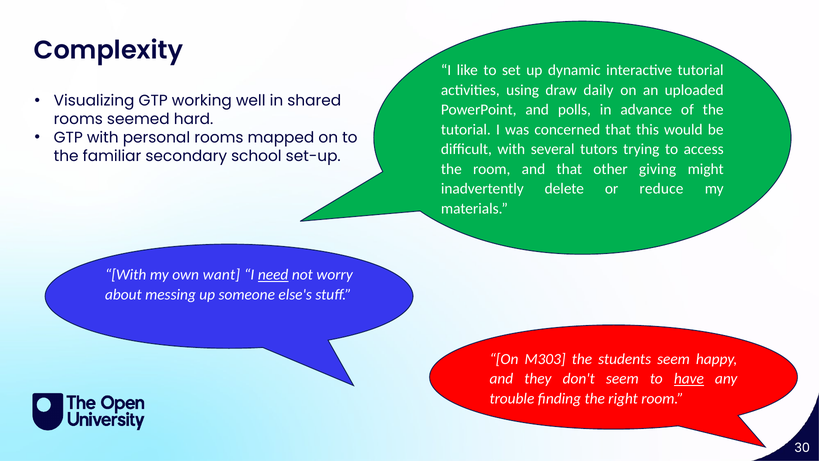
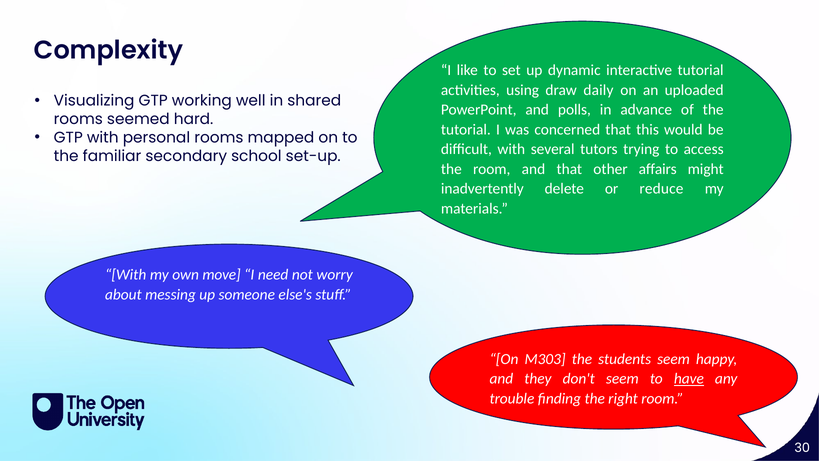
giving: giving -> affairs (658, 169)
want: want -> move (222, 275)
need underline: present -> none (273, 275)
